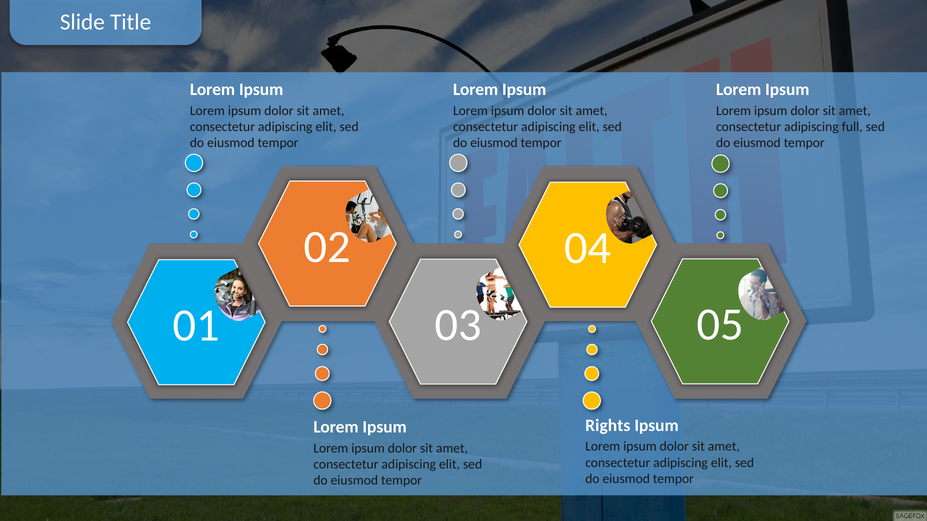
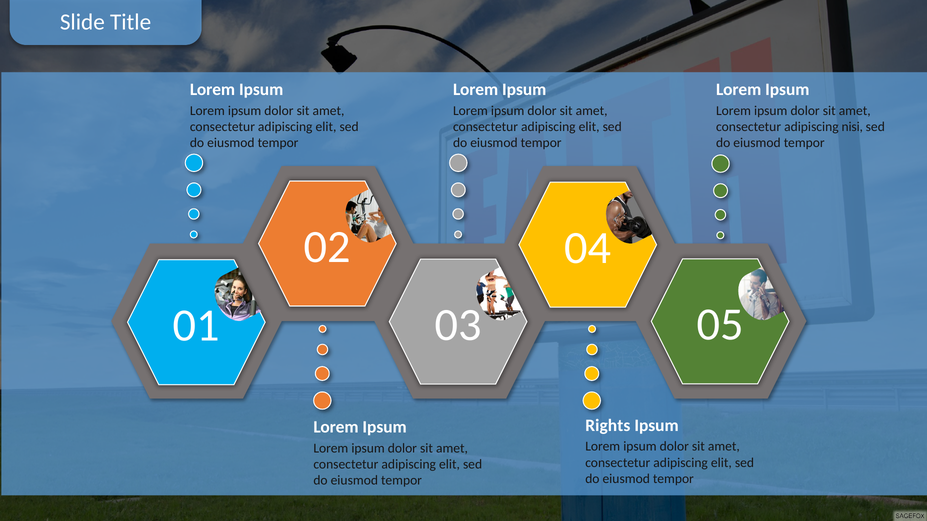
full: full -> nisi (852, 127)
